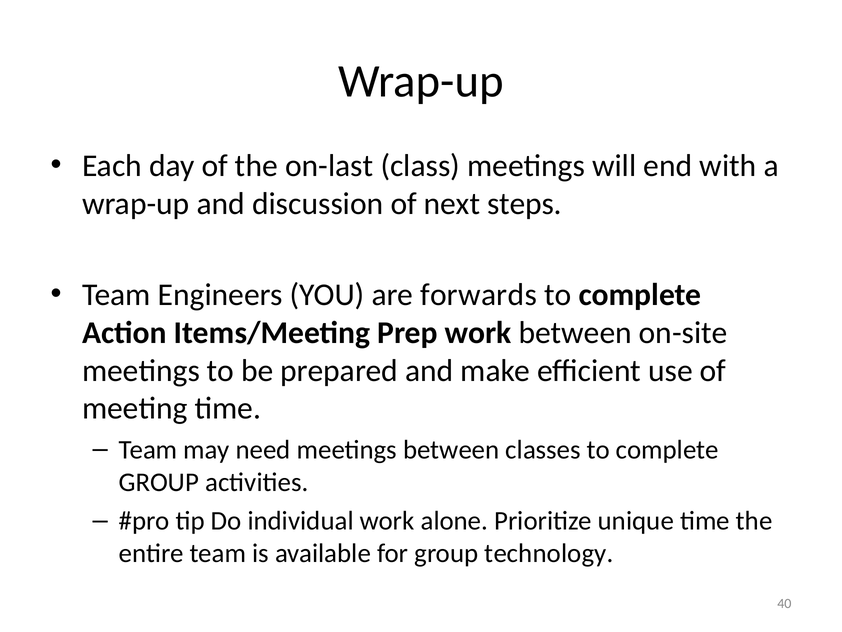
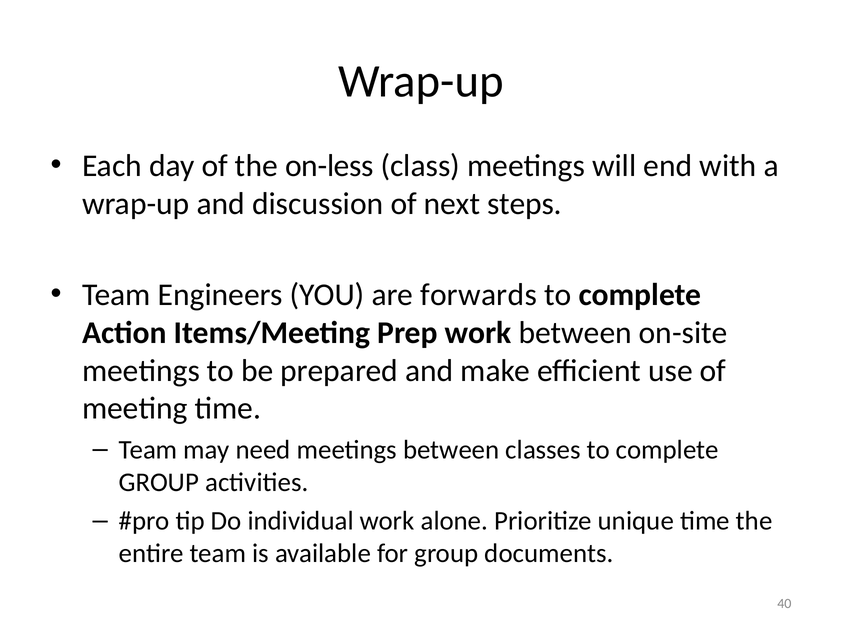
on-last: on-last -> on-less (329, 166)
technology: technology -> documents (549, 553)
